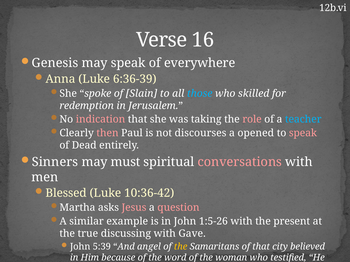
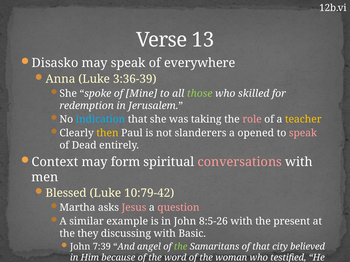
16: 16 -> 13 (203, 40)
Genesis: Genesis -> Disasko (55, 63)
6:36-39: 6:36-39 -> 3:36-39 (135, 79)
Slain: Slain -> Mine (141, 94)
those colour: light blue -> light green (200, 94)
indication colour: pink -> light blue (101, 120)
teacher colour: light blue -> yellow (303, 120)
then colour: pink -> yellow (107, 133)
discourses: discourses -> slanderers (201, 133)
Sinners: Sinners -> Context (55, 162)
must: must -> form (126, 162)
10:36-42: 10:36-42 -> 10:79-42 (149, 193)
1:5-26: 1:5-26 -> 8:5-26 (213, 222)
true: true -> they (88, 234)
Gave: Gave -> Basic (192, 234)
5:39: 5:39 -> 7:39 (102, 247)
the colour: yellow -> light green (181, 247)
